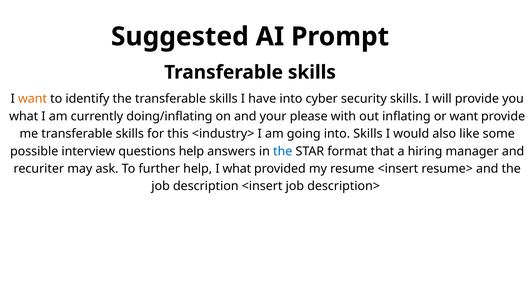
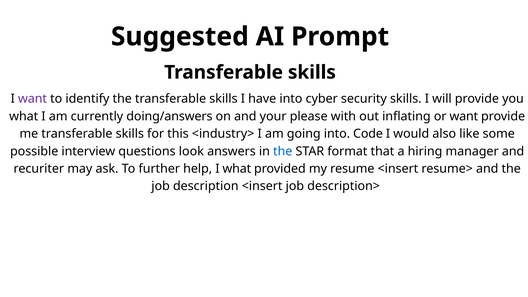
want colour: orange -> purple (33, 99)
doing/inflating: doing/inflating -> doing/answers (169, 116)
into Skills: Skills -> Code (368, 134)
questions help: help -> look (191, 151)
